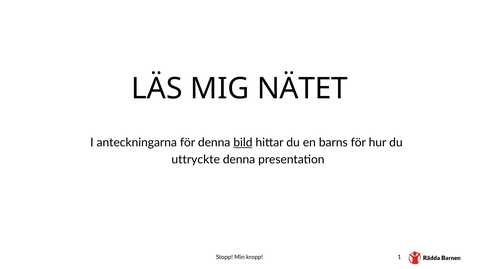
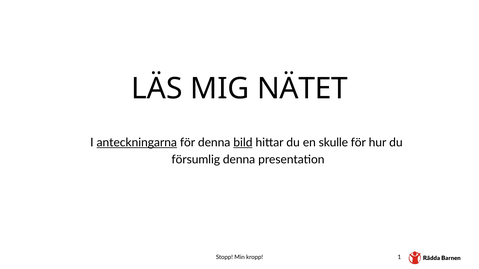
anteckningarna underline: none -> present (137, 143)
barns: barns -> skulle (333, 143)
uttryckte: uttryckte -> försumlig (196, 160)
